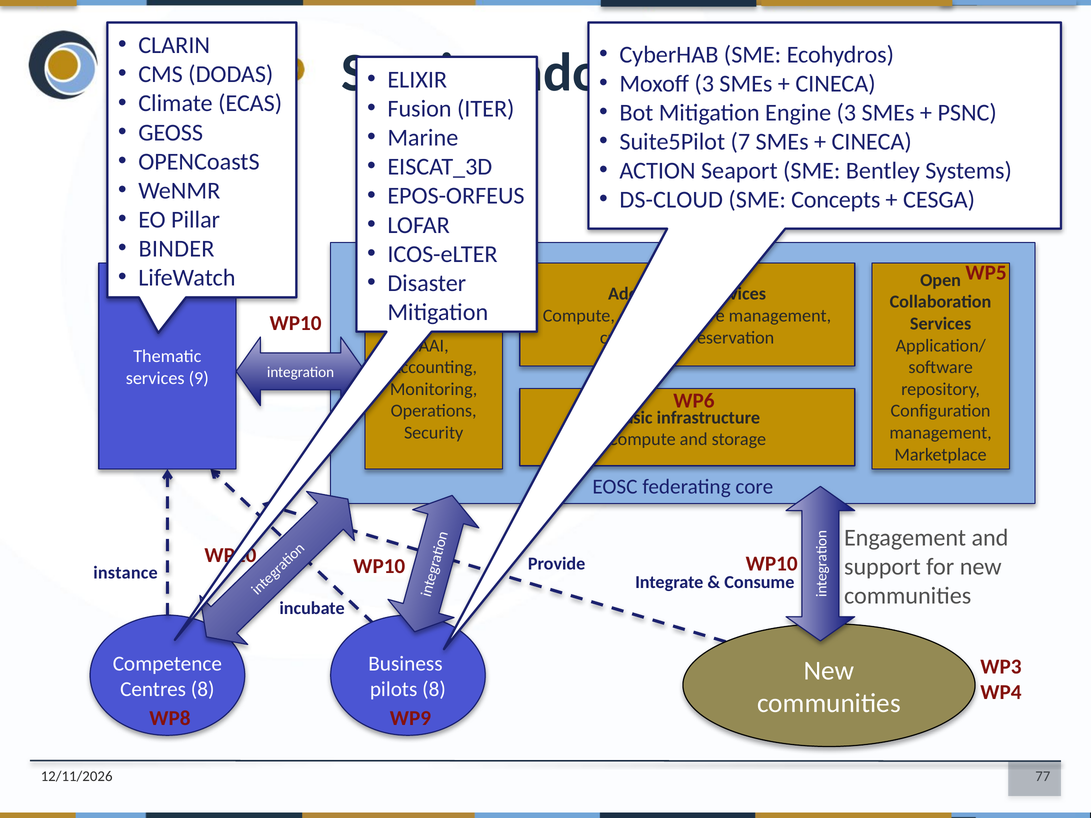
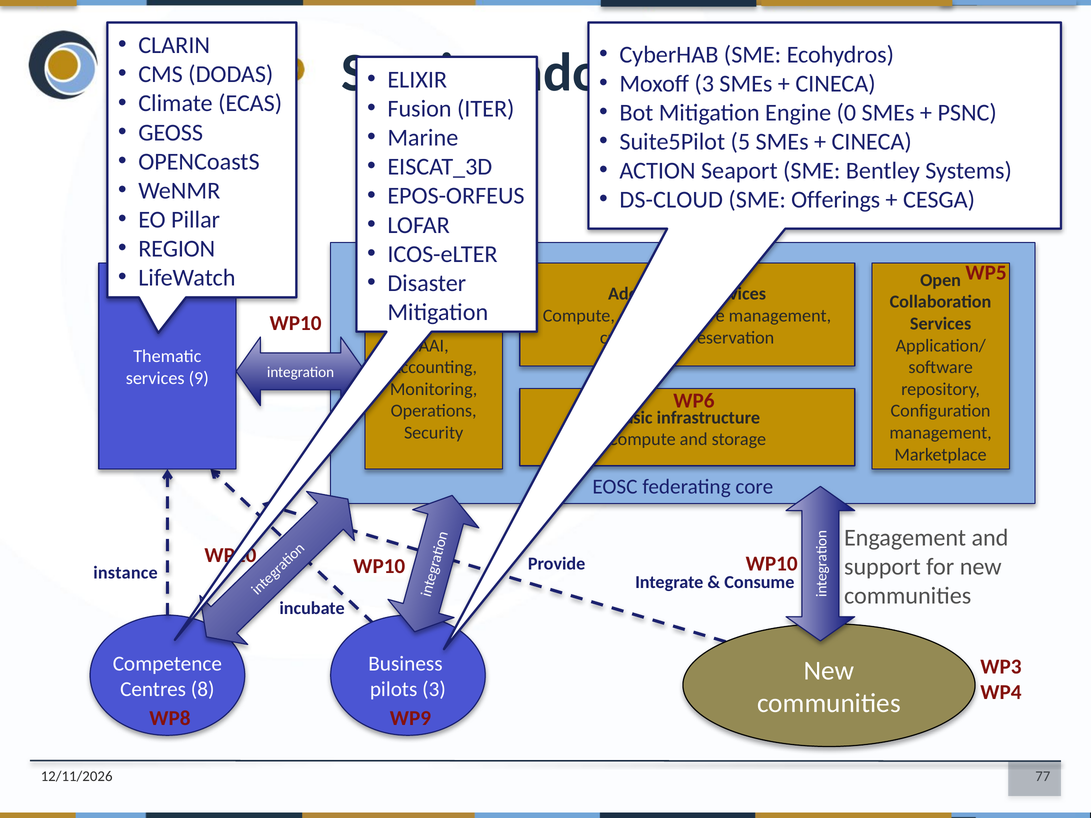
Engine 3: 3 -> 0 (846, 113)
7: 7 -> 5 (740, 142)
Concepts: Concepts -> Offerings (836, 200)
BINDER: BINDER -> REGION (177, 249)
pilots 8: 8 -> 3 (434, 690)
